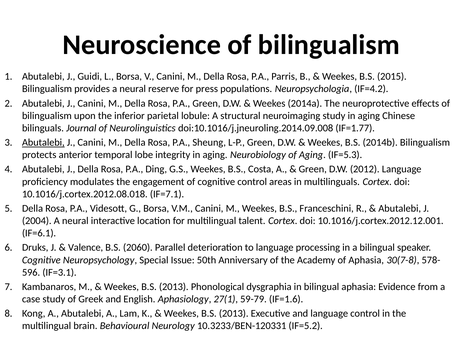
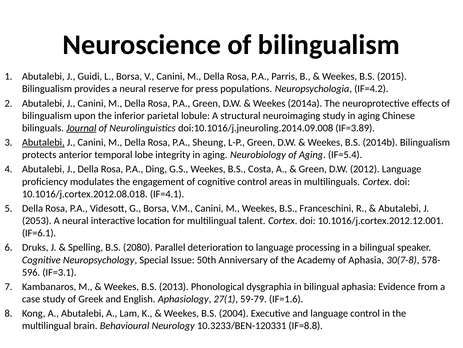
Journal underline: none -> present (81, 128)
IF=1.77: IF=1.77 -> IF=3.89 (355, 128)
IF=5.3: IF=5.3 -> IF=5.4 (345, 155)
IF=7.1: IF=7.1 -> IF=4.1 (167, 194)
2004: 2004 -> 2053 (37, 220)
Valence: Valence -> Spelling (86, 247)
2060: 2060 -> 2080 (138, 247)
2013: 2013 -> 2004 (234, 313)
IF=5.2: IF=5.2 -> IF=8.8 (306, 325)
